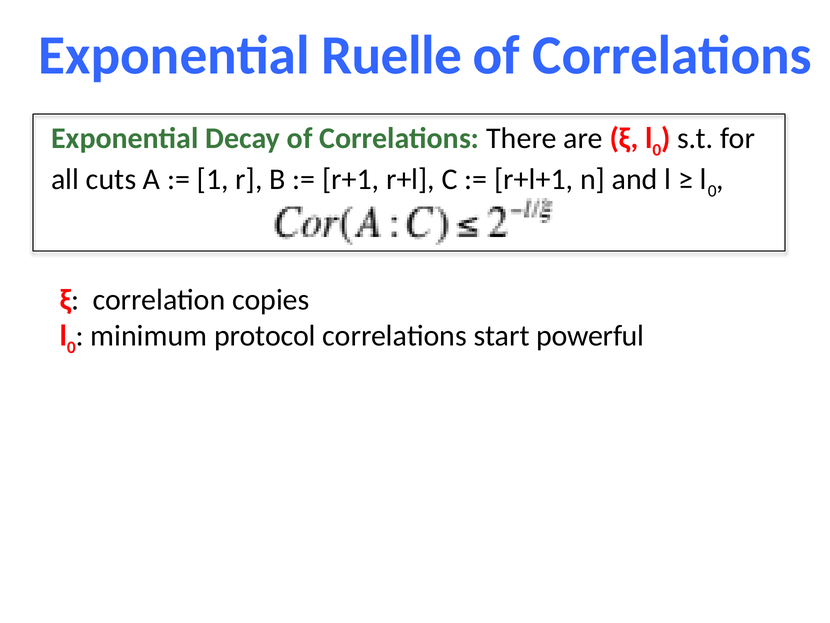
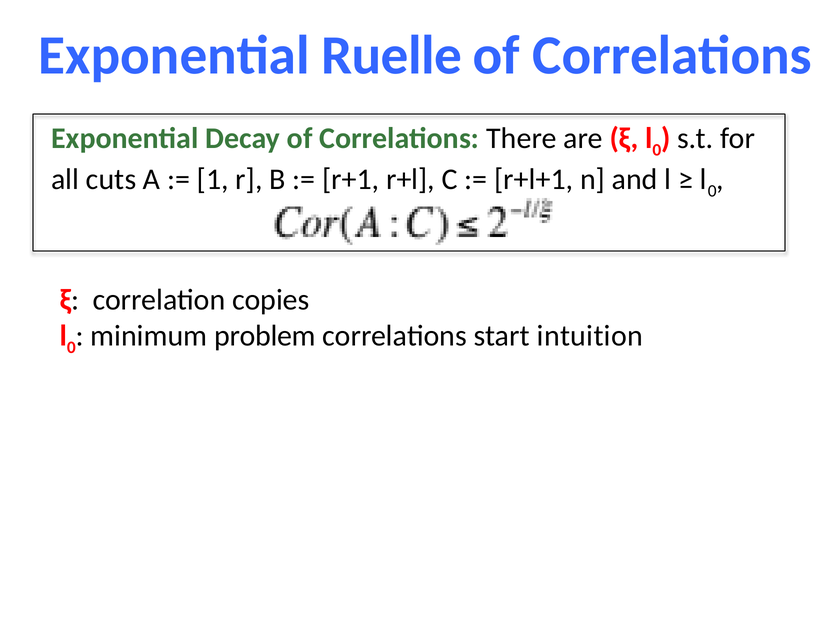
protocol: protocol -> problem (265, 336)
powerful: powerful -> intuition (590, 336)
